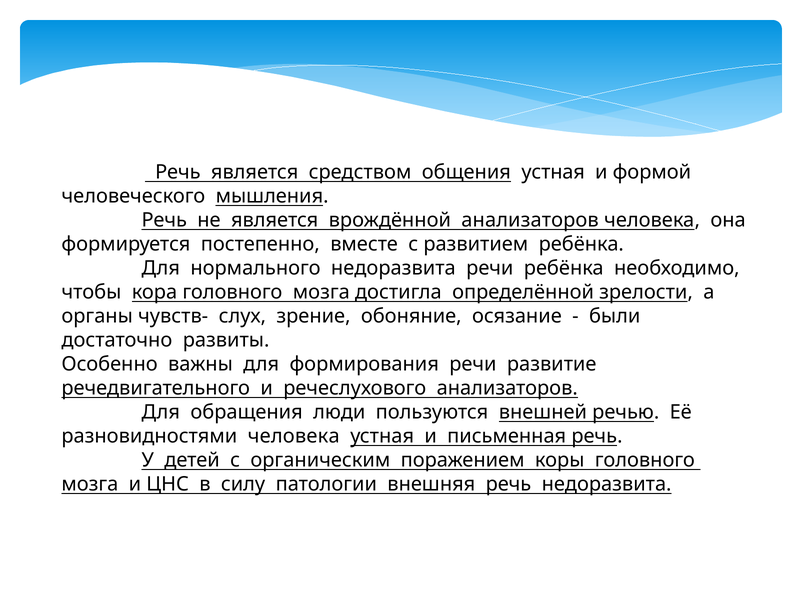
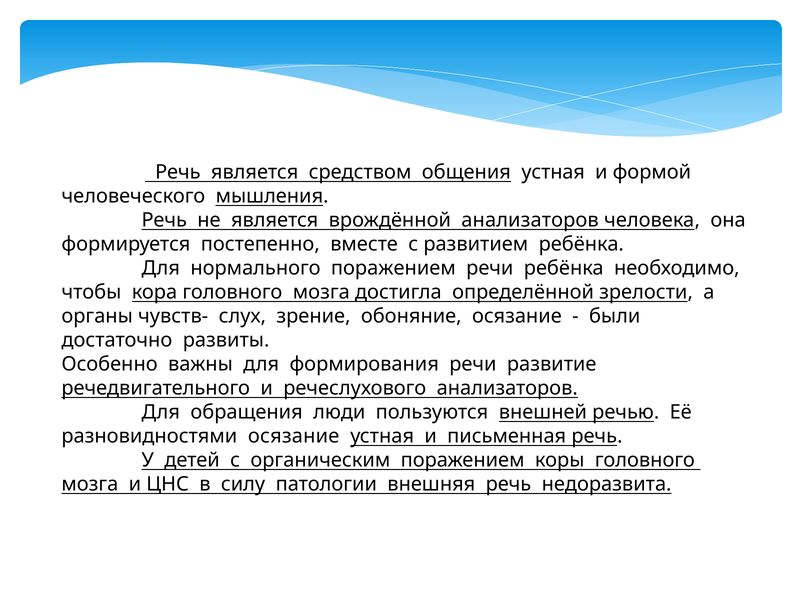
нормального недоразвита: недоразвита -> поражением (393, 269)
разновидностями человека: человека -> осязание (294, 437)
